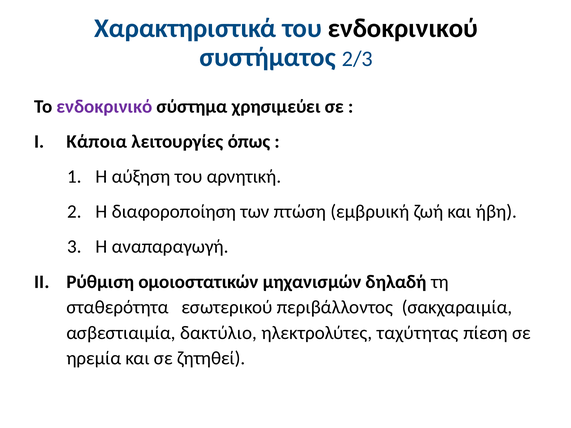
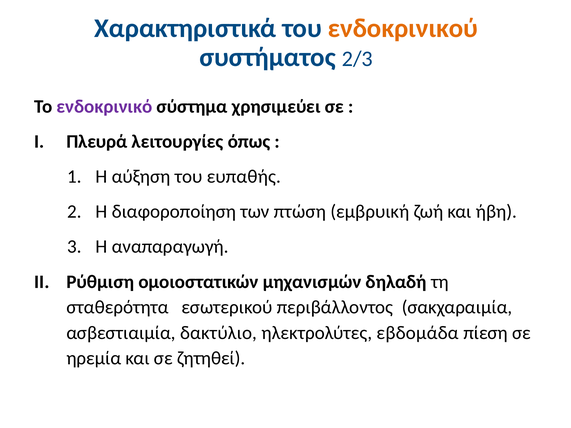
ενδοκρινικού colour: black -> orange (403, 28)
Κάποια: Κάποια -> Πλευρά (97, 142)
αρνητική: αρνητική -> ευπαθής (244, 177)
ταχύτητας: ταχύτητας -> εβδομάδα (418, 333)
